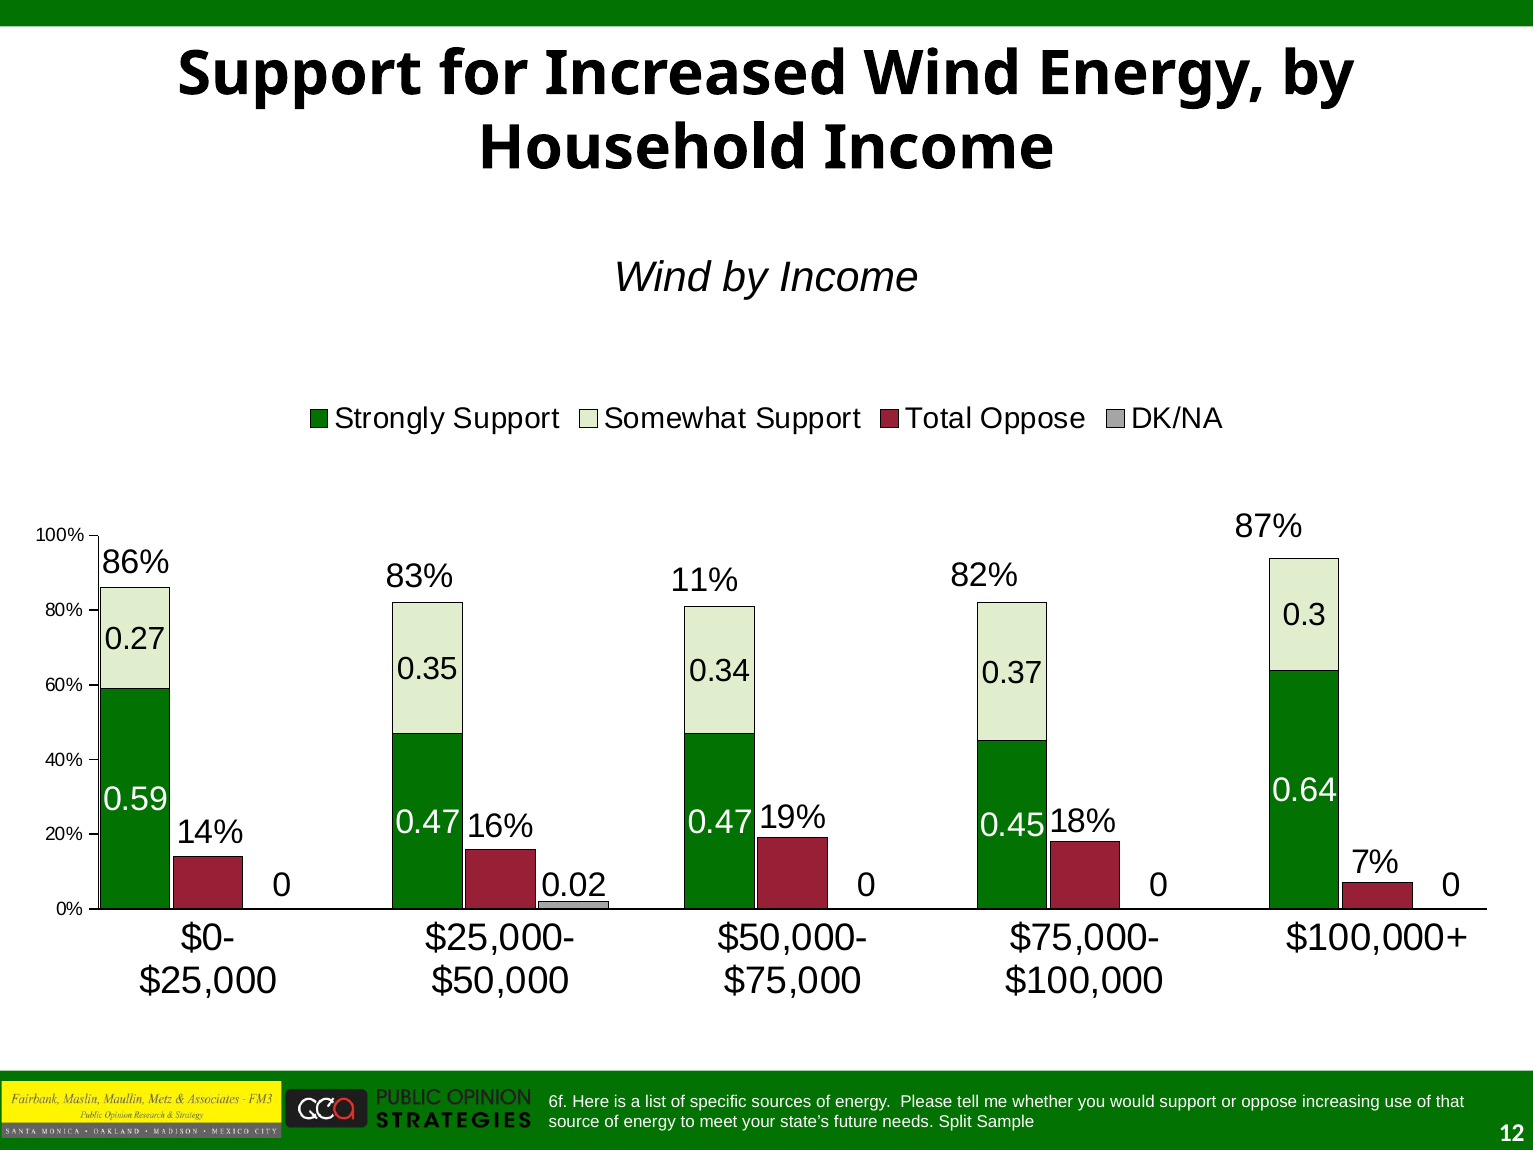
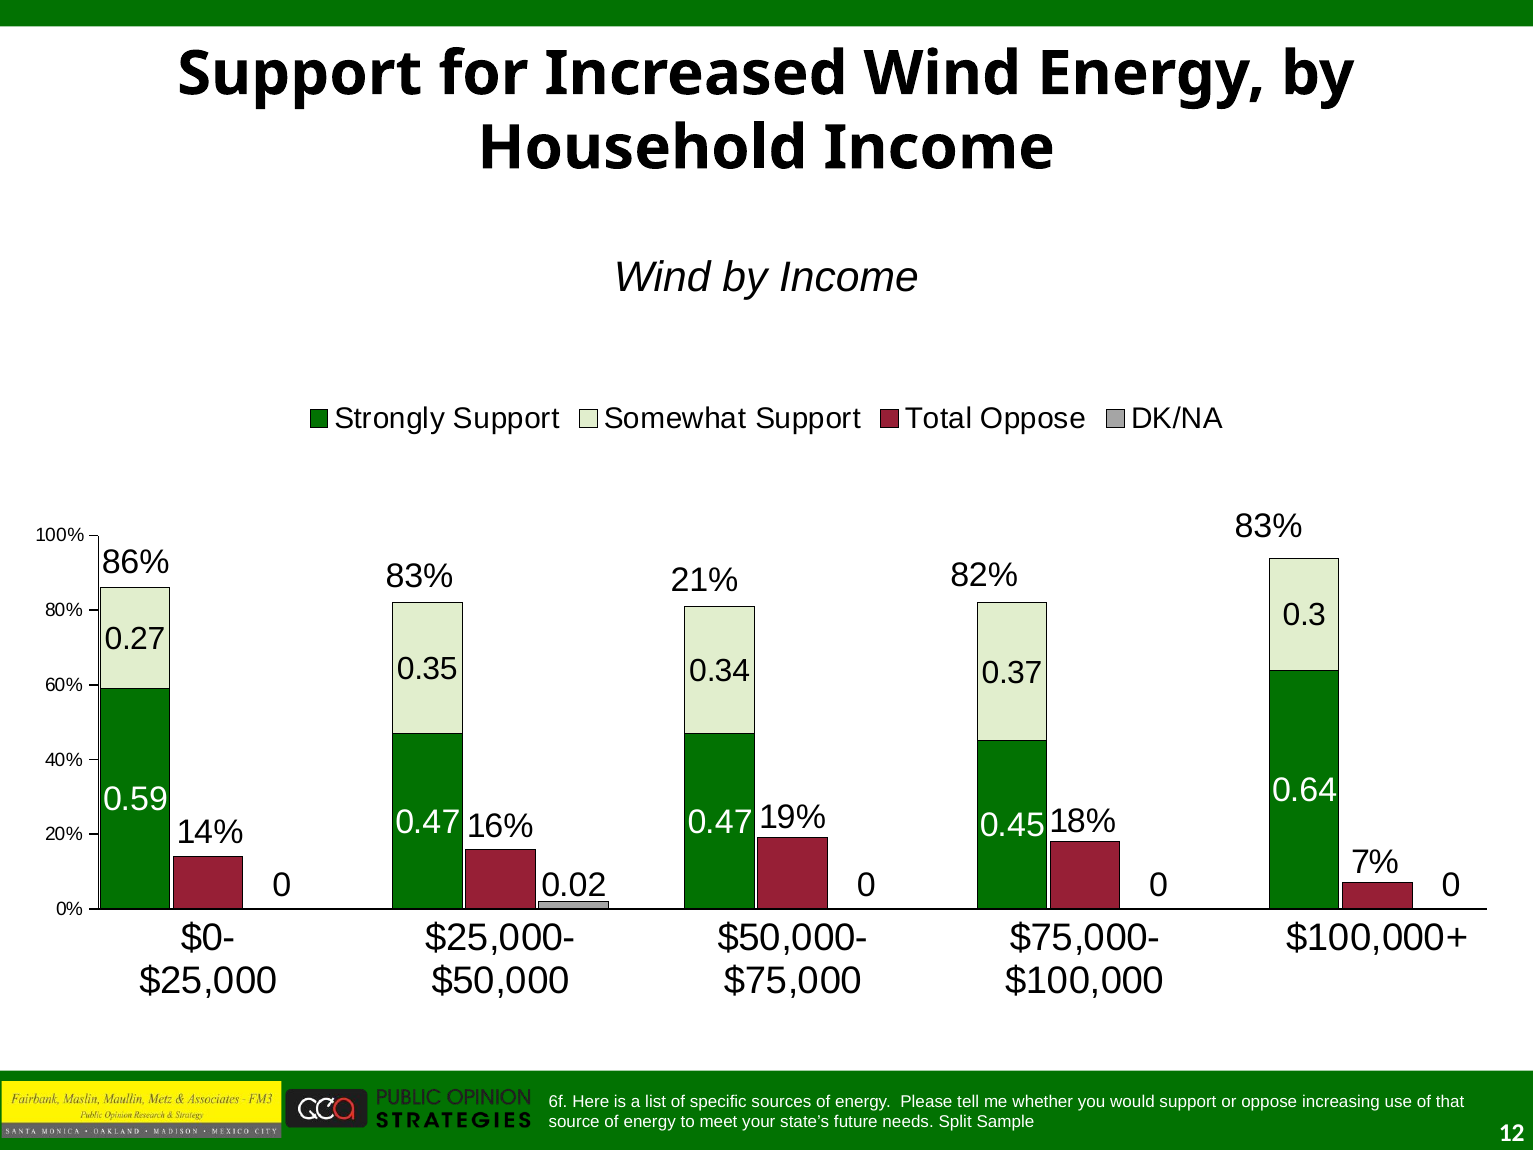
87%: 87% -> 83% (1269, 526)
11%: 11% -> 21% (704, 580)
